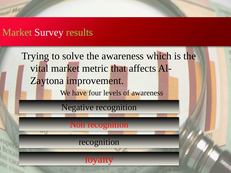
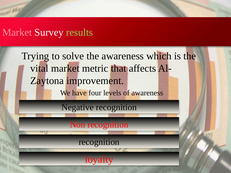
Market colour: light green -> pink (17, 32)
